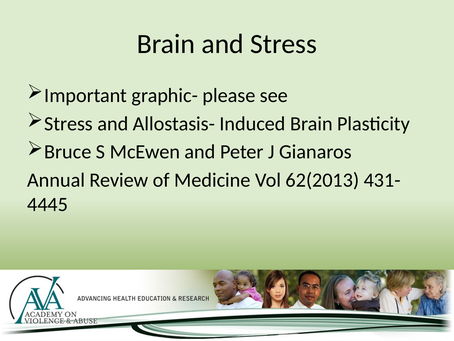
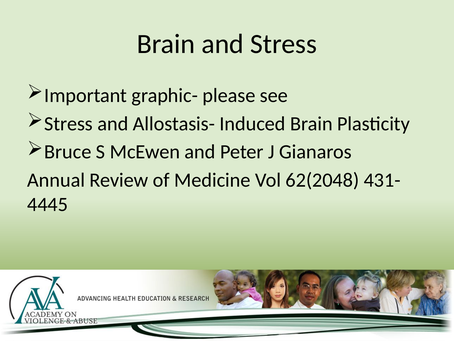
62(2013: 62(2013 -> 62(2048 (322, 180)
